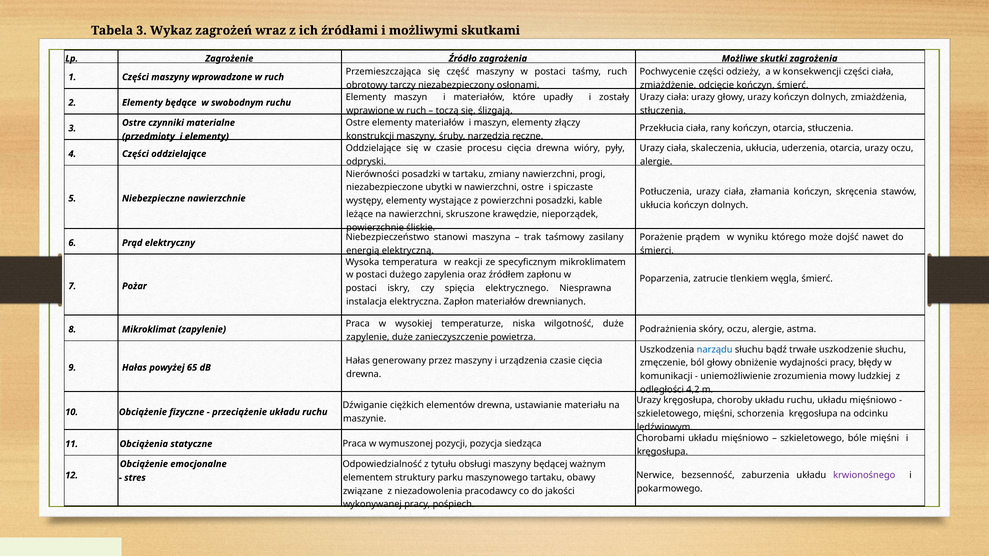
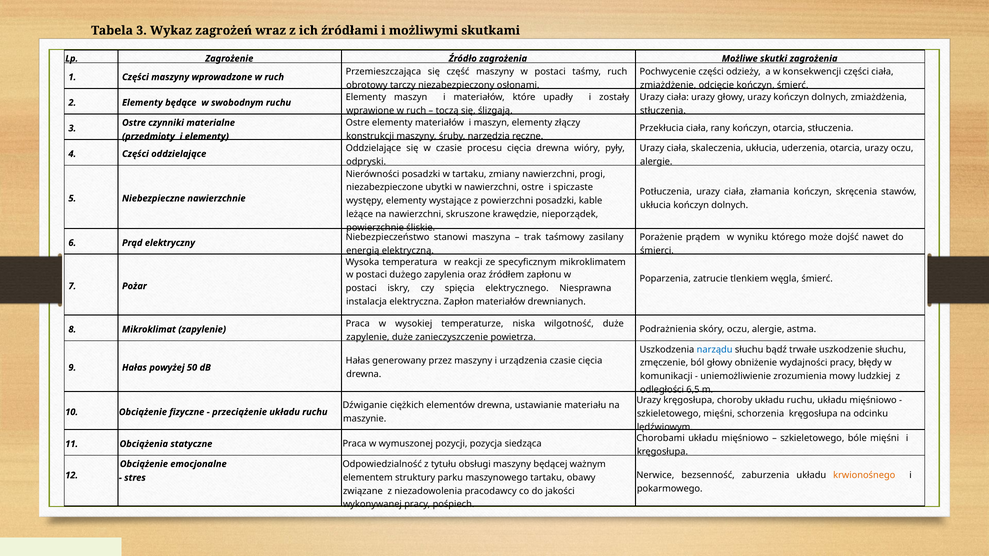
65: 65 -> 50 (192, 368)
4,2: 4,2 -> 6,5 (693, 390)
krwionośnego colour: purple -> orange (864, 476)
